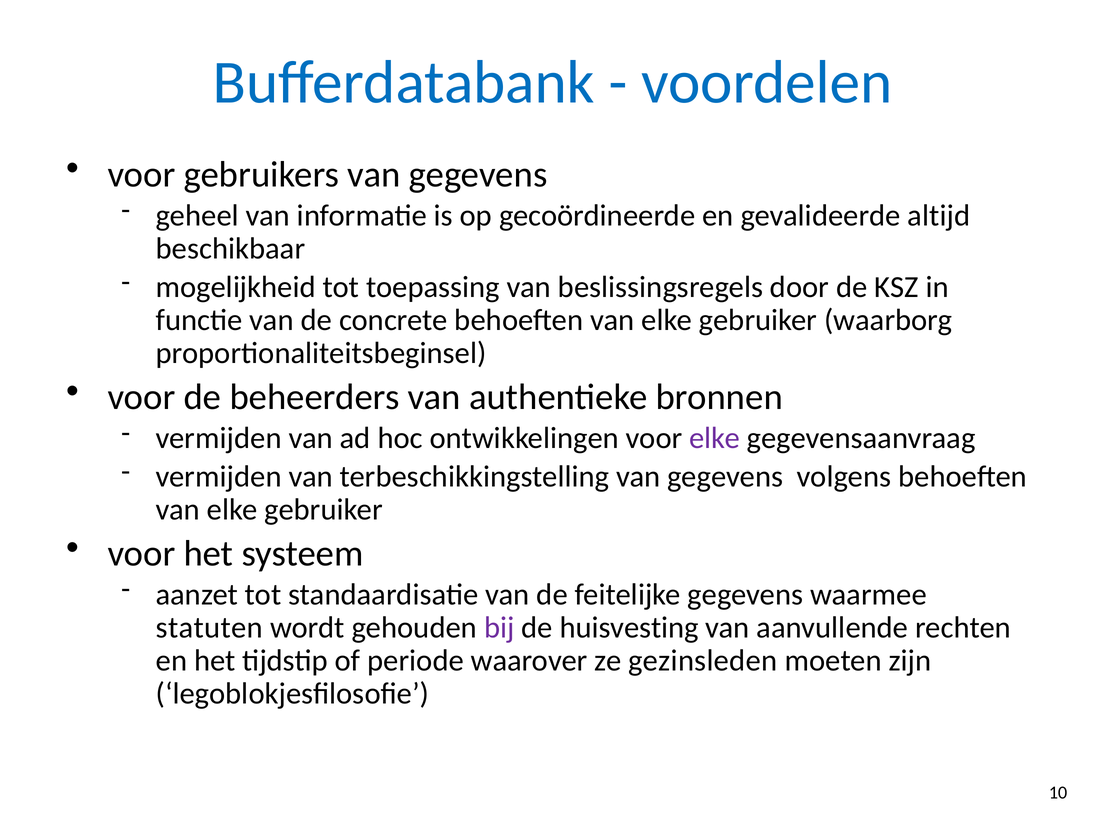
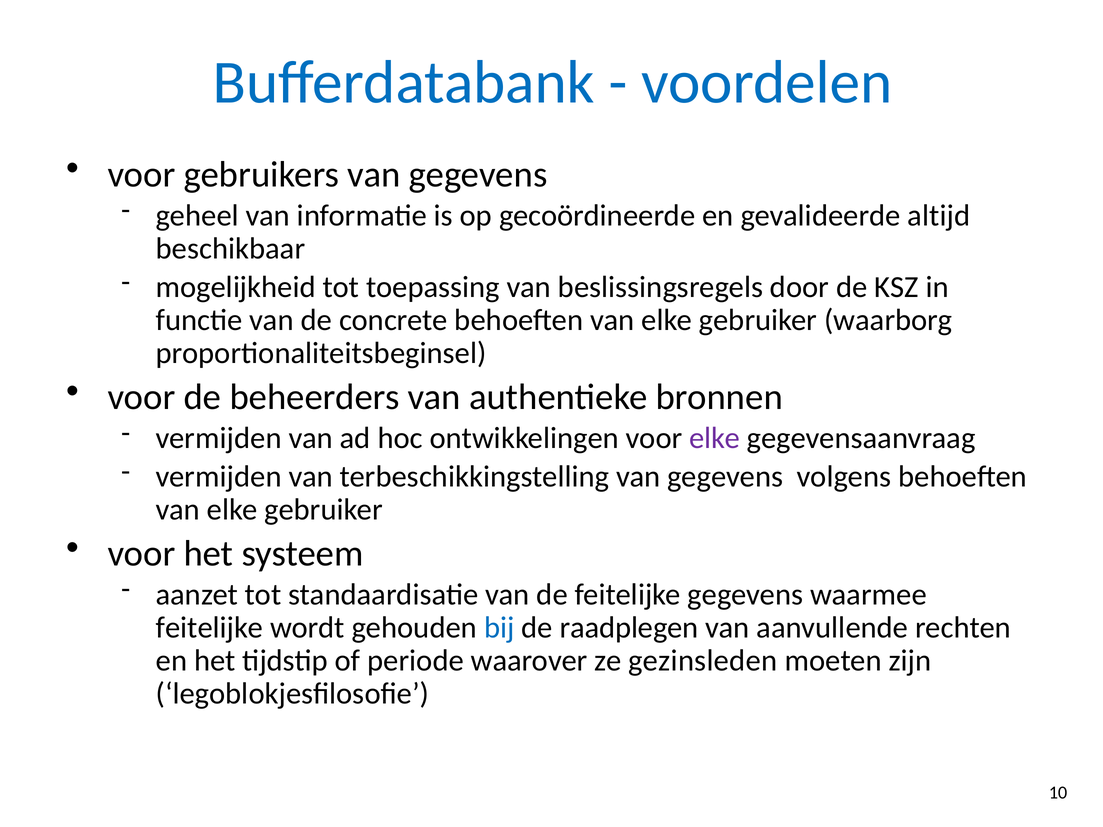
statuten: statuten -> feitelijke (210, 628)
bij colour: purple -> blue (499, 628)
huisvesting: huisvesting -> raadplegen (629, 628)
